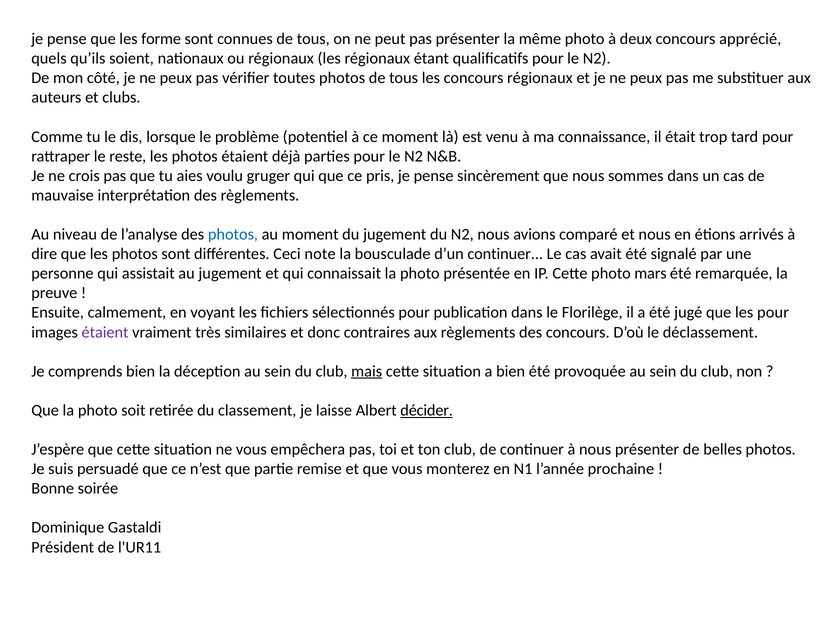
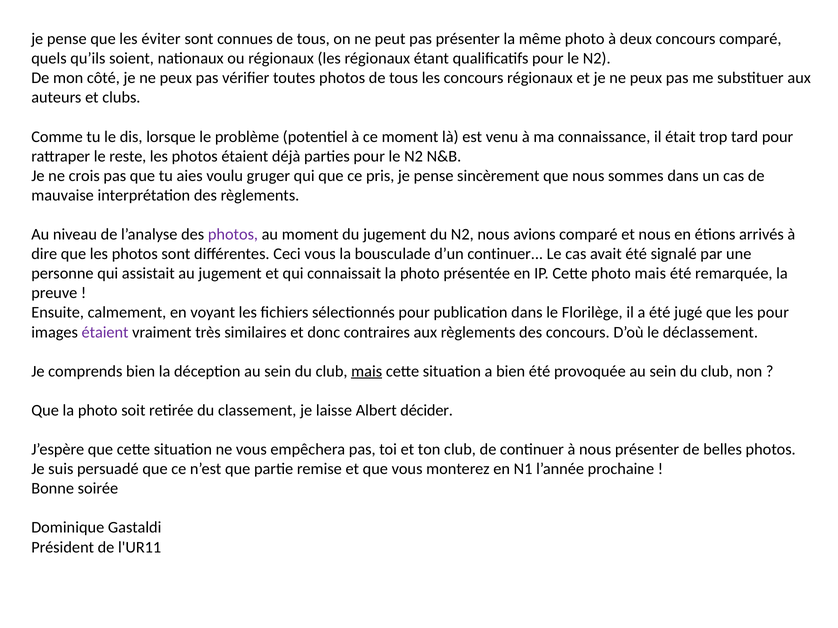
forme: forme -> éviter (161, 39)
concours apprécié: apprécié -> comparé (750, 39)
photos colour: blue -> purple (233, 235)
Ceci note: note -> vous (320, 254)
photo mars: mars -> mais (650, 274)
décider underline: present -> none (427, 411)
